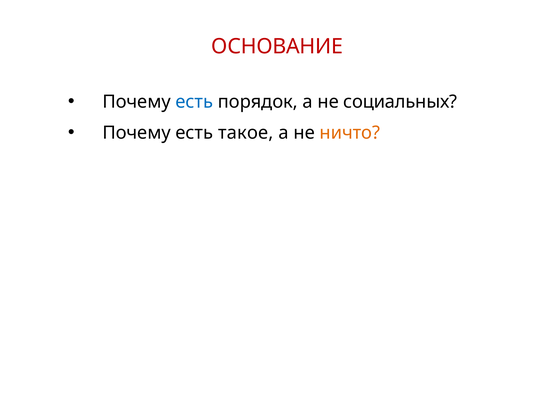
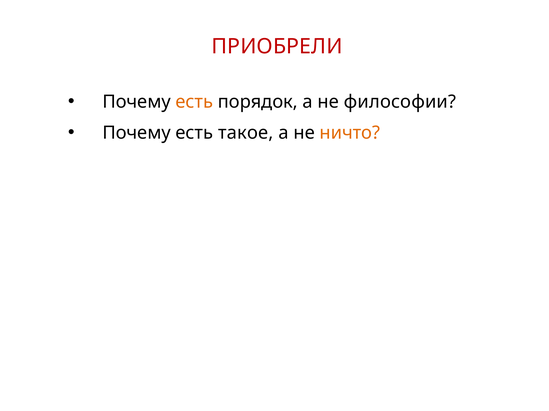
ОСНОВАНИЕ: ОСНОВАНИЕ -> ПРИОБРЕЛИ (277, 46)
есть colour: blue -> orange (194, 102)
социальных: социальных -> философии (400, 102)
